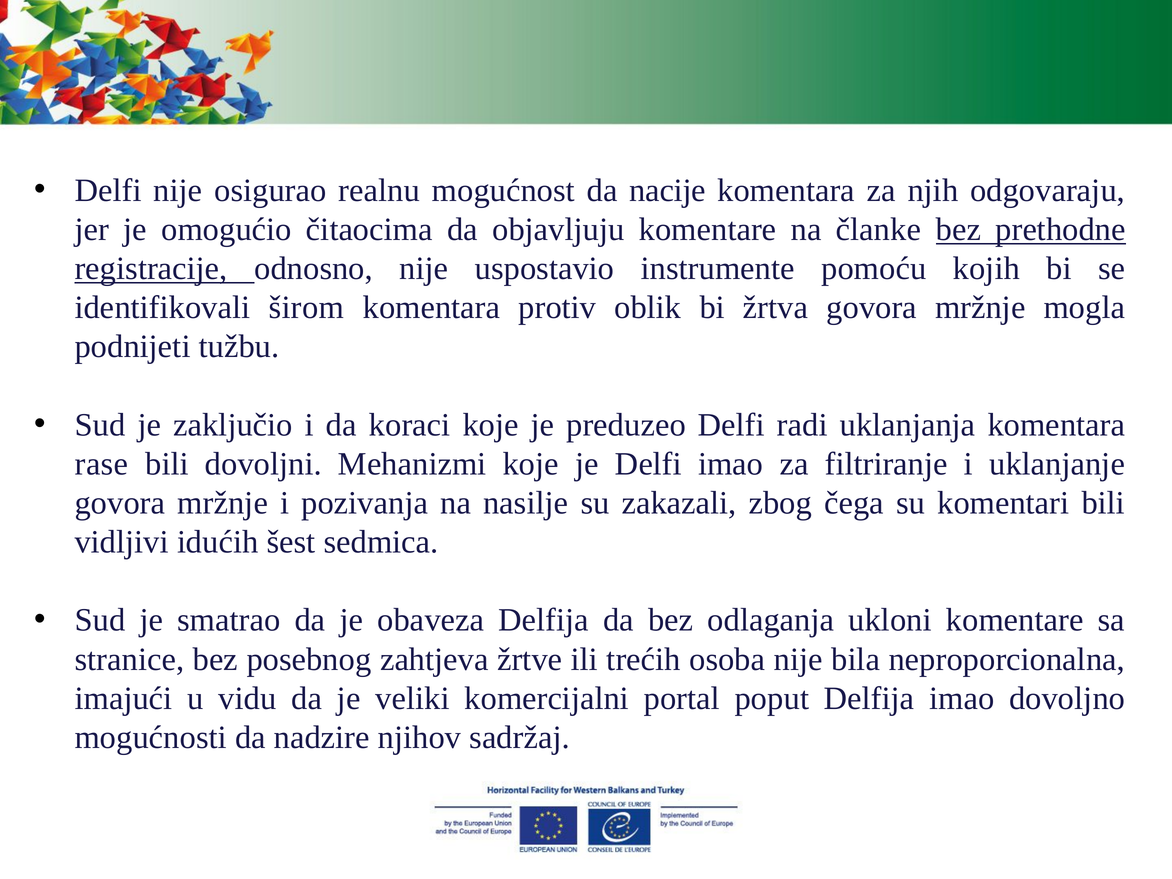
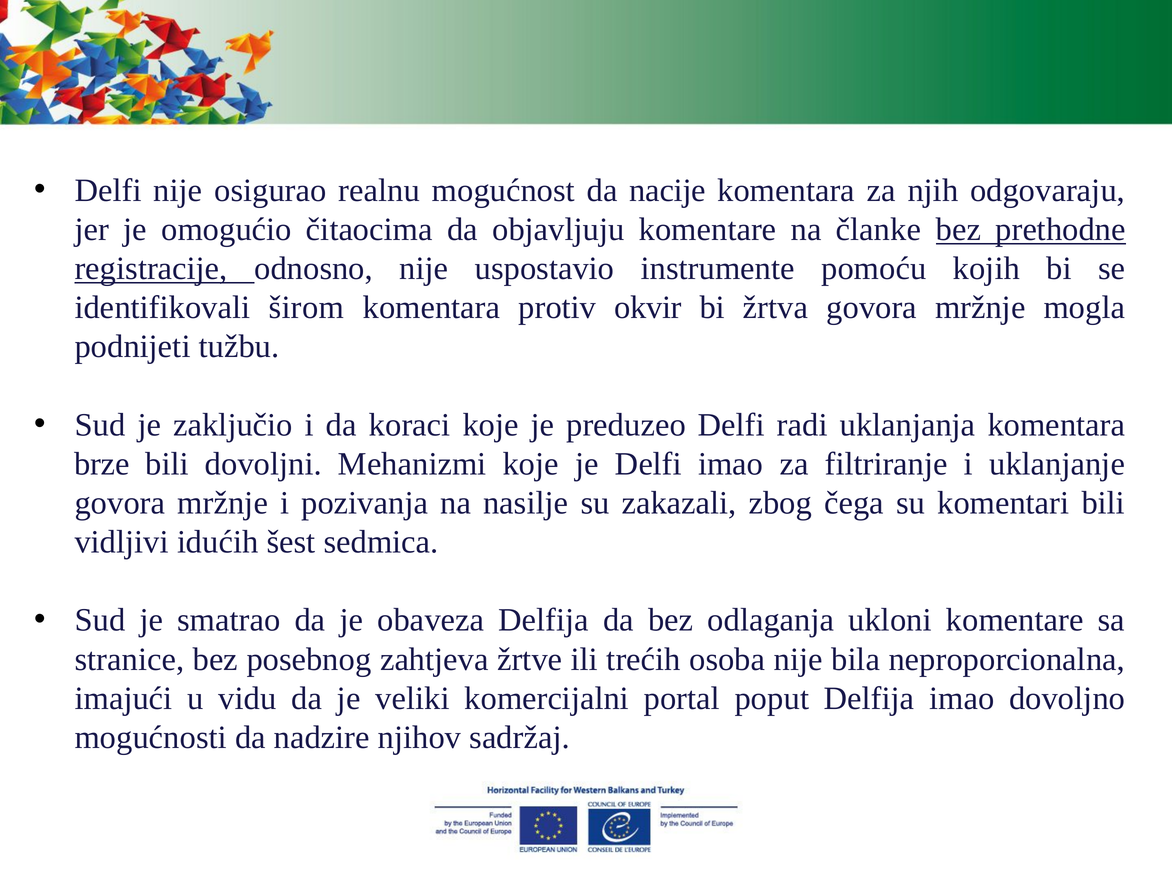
oblik: oblik -> okvir (648, 308)
rase: rase -> brze (102, 464)
